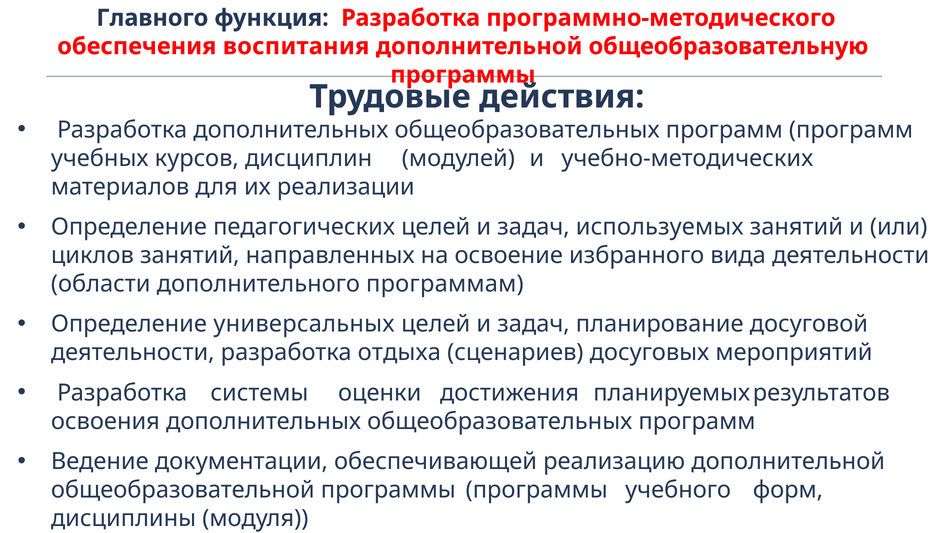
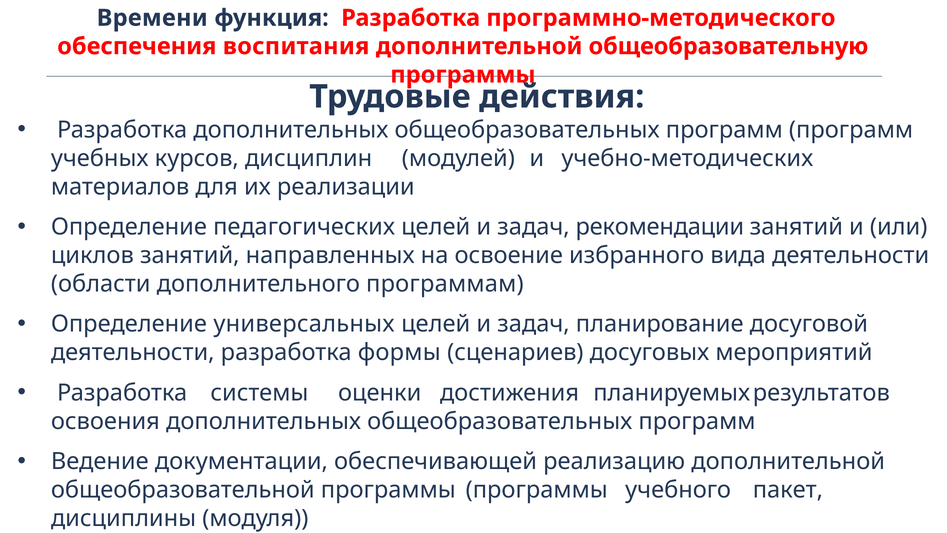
Главного: Главного -> Времени (152, 18)
используемых: используемых -> рекомендации (660, 227)
отдыха: отдыха -> формы (399, 352)
форм: форм -> пакет (788, 490)
